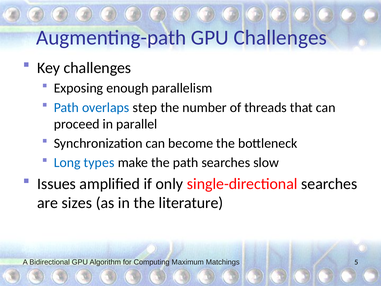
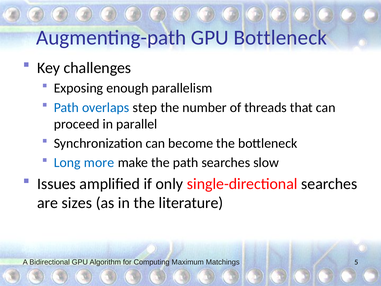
GPU Challenges: Challenges -> Bottleneck (280, 38)
types: types -> more (99, 163)
